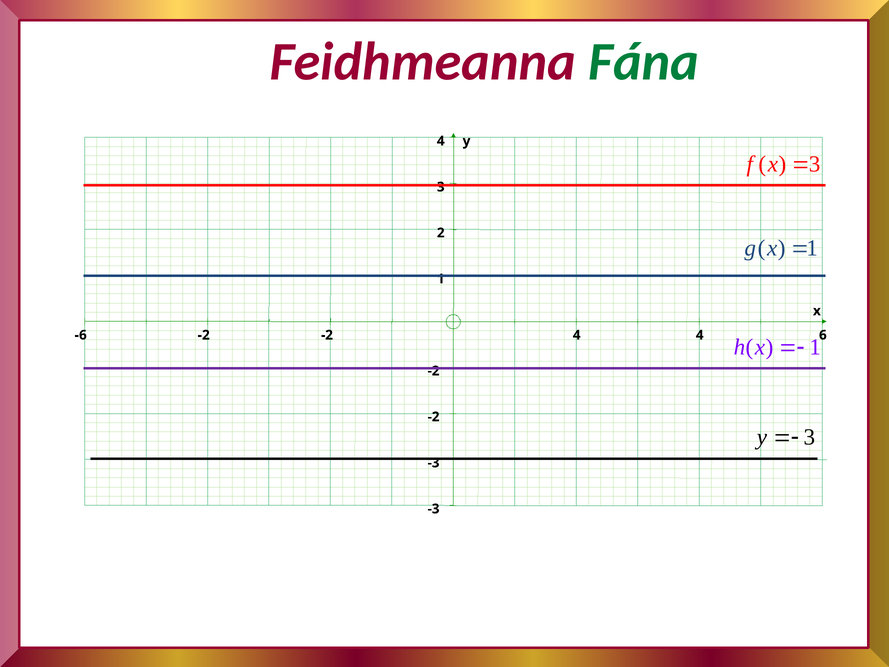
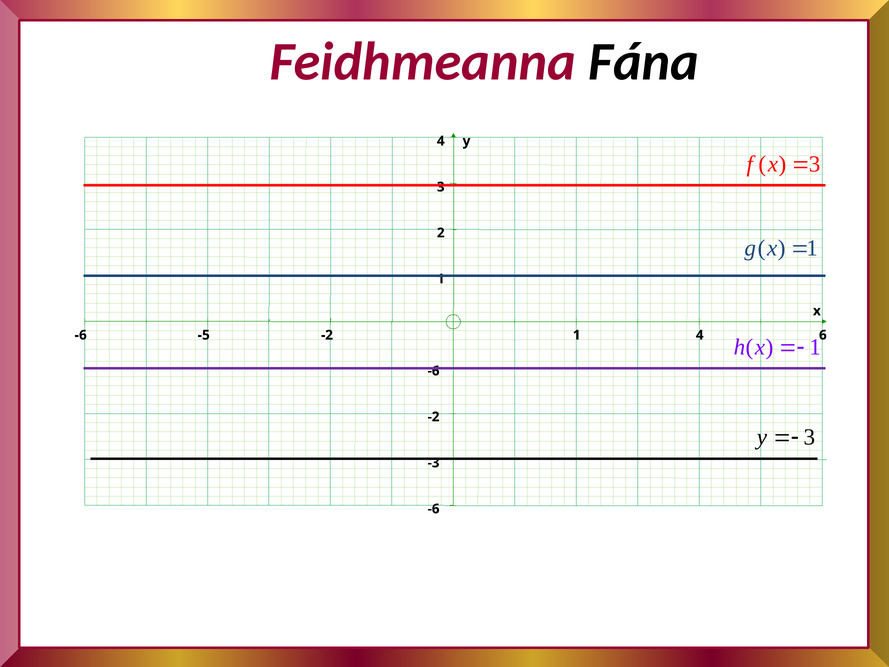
Fána colour: green -> black (644, 62)
-6 -2: -2 -> -5 (204, 335)
-2 4: 4 -> 1 (577, 335)
-2: -2 -> -6 (434, 371)
-3: -3 -> -6 (434, 509)
